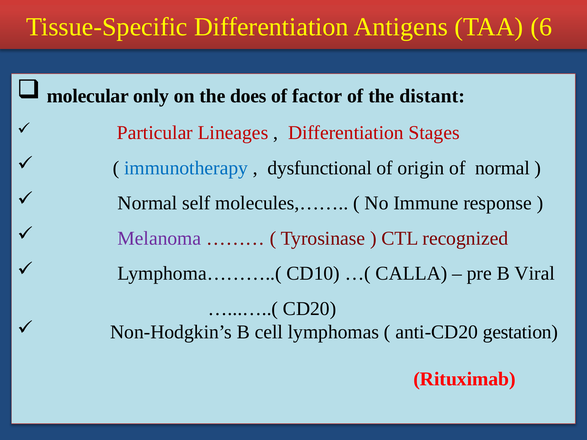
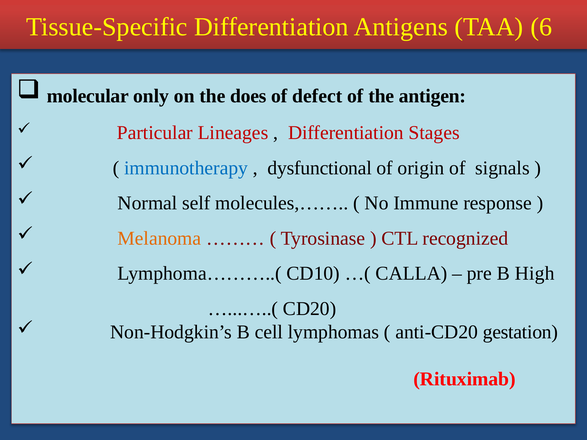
factor: factor -> defect (317, 96)
distant: distant -> antigen (432, 96)
of normal: normal -> signals (502, 168)
Melanoma colour: purple -> orange (159, 238)
Viral: Viral -> High (535, 274)
